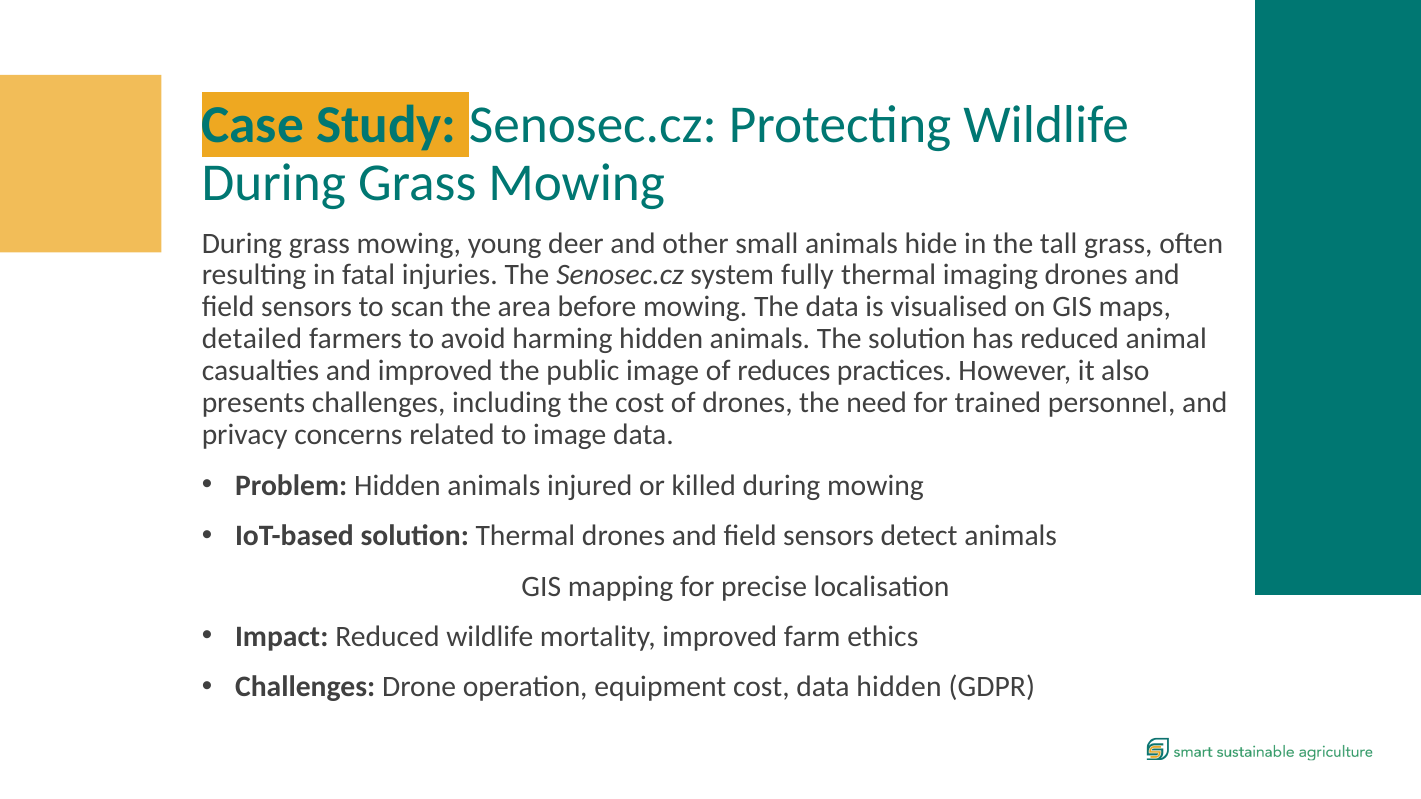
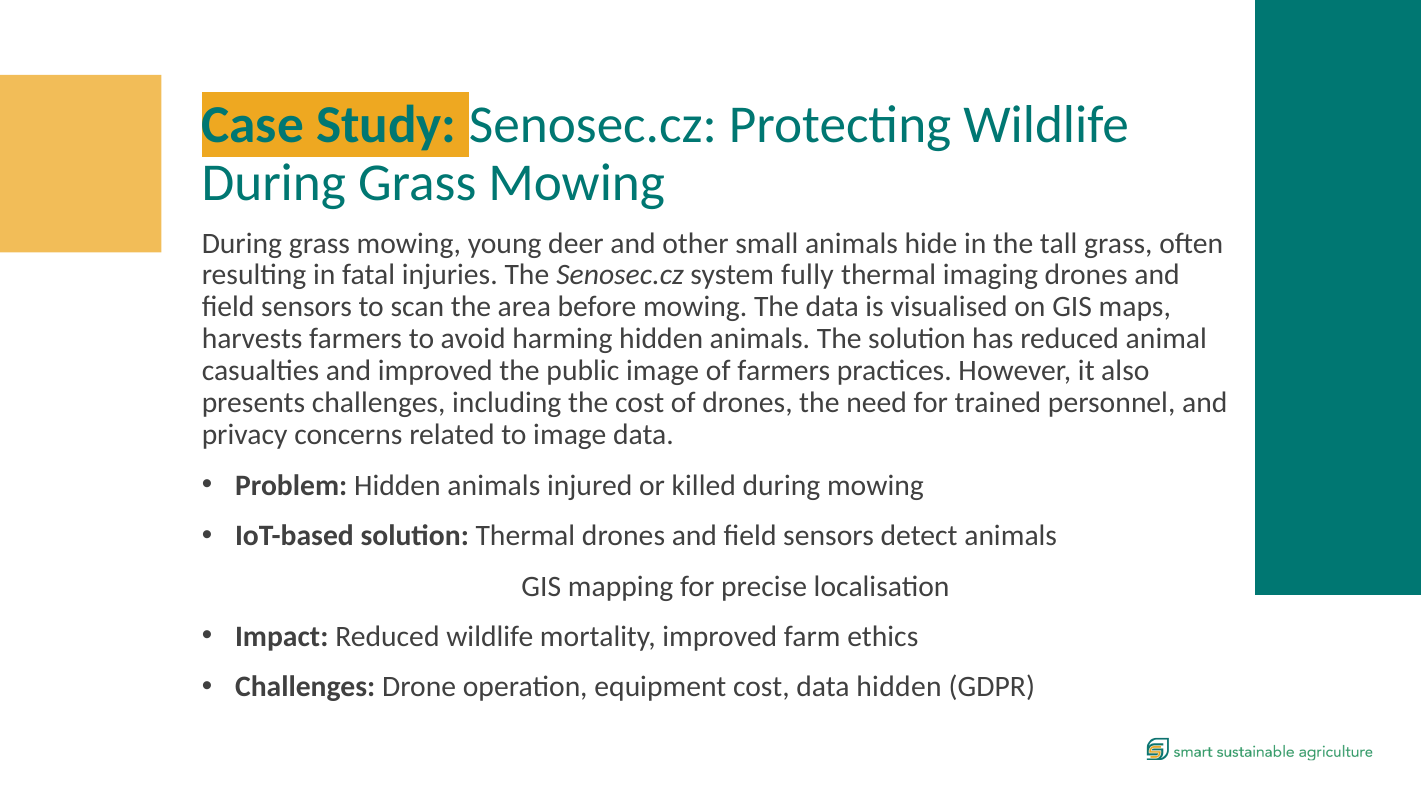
detailed: detailed -> harvests (252, 339)
of reduces: reduces -> farmers (784, 371)
